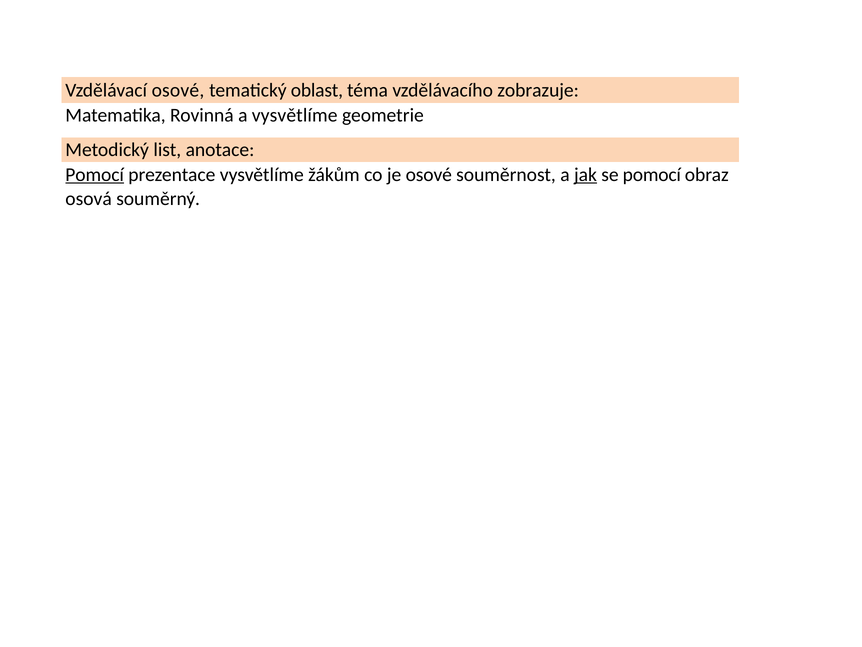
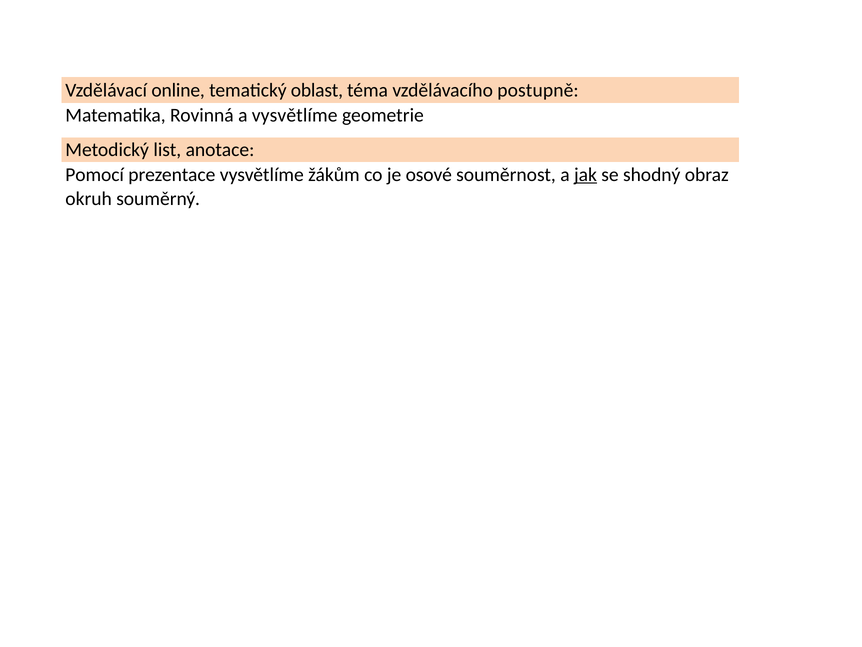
Vzdělávací osové: osové -> online (178, 90)
zobrazuje: zobrazuje -> postupně (538, 90)
Pomocí underline: present -> none (95, 174)
se pomocí: pomocí -> shodný (652, 174)
osová: osová -> okruh (89, 199)
